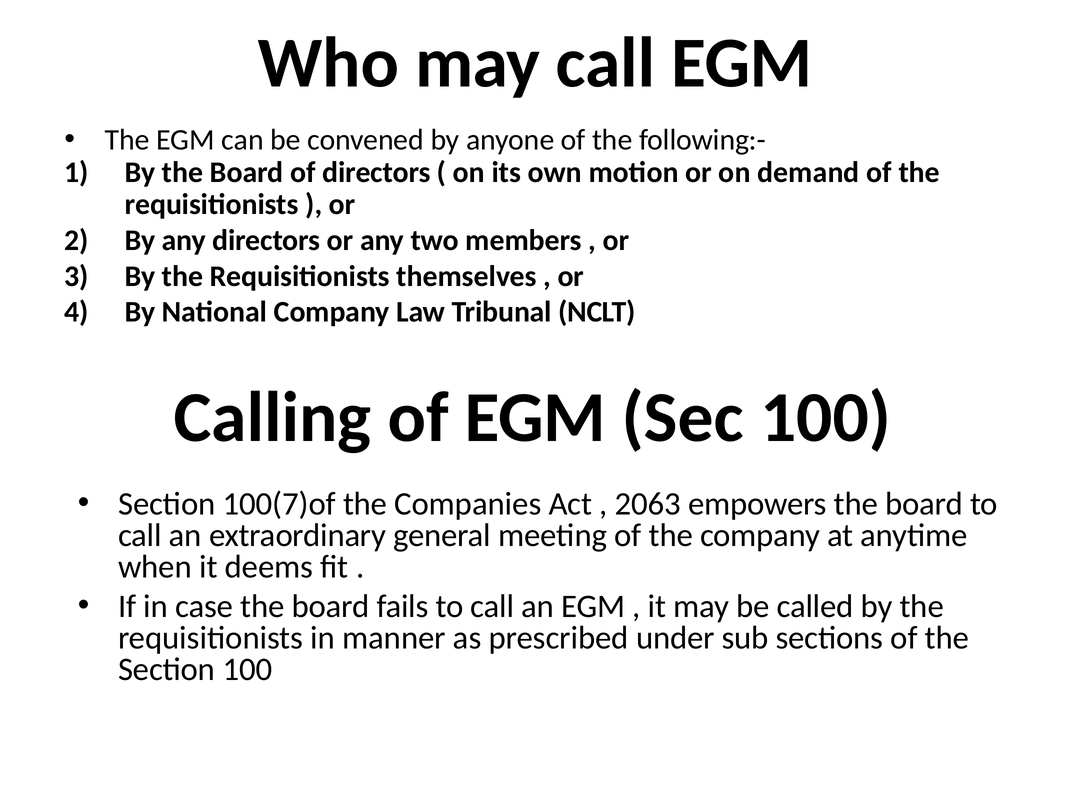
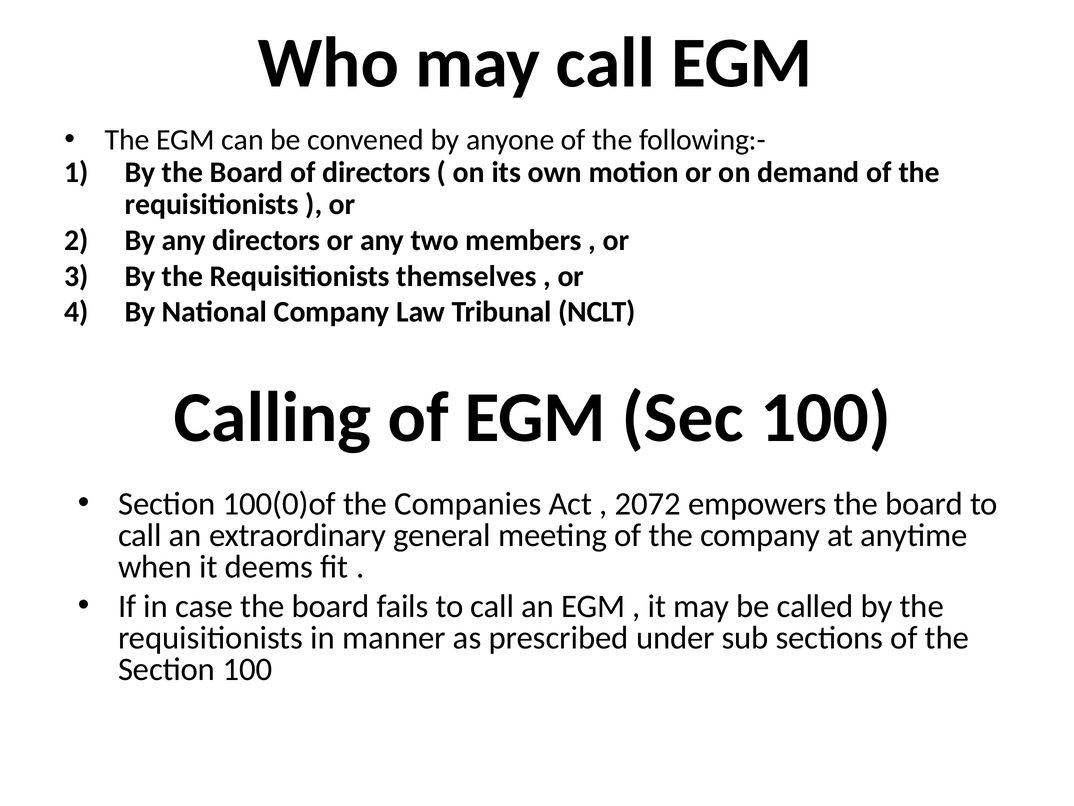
100(7)of: 100(7)of -> 100(0)of (279, 504)
2063: 2063 -> 2072 (648, 504)
